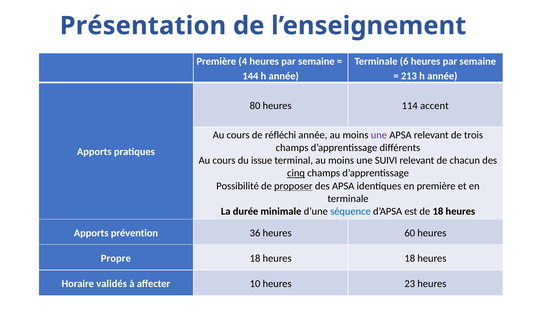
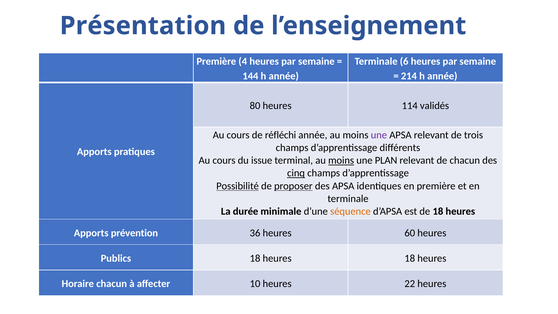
213: 213 -> 214 (409, 76)
accent: accent -> validés (435, 106)
moins underline: none -> present (341, 160)
SUIVI: SUIVI -> PLAN (386, 160)
Possibilité underline: none -> present (238, 186)
séquence colour: blue -> orange (350, 211)
Propre: Propre -> Publics (116, 258)
Horaire validés: validés -> chacun (112, 284)
23: 23 -> 22 (410, 284)
